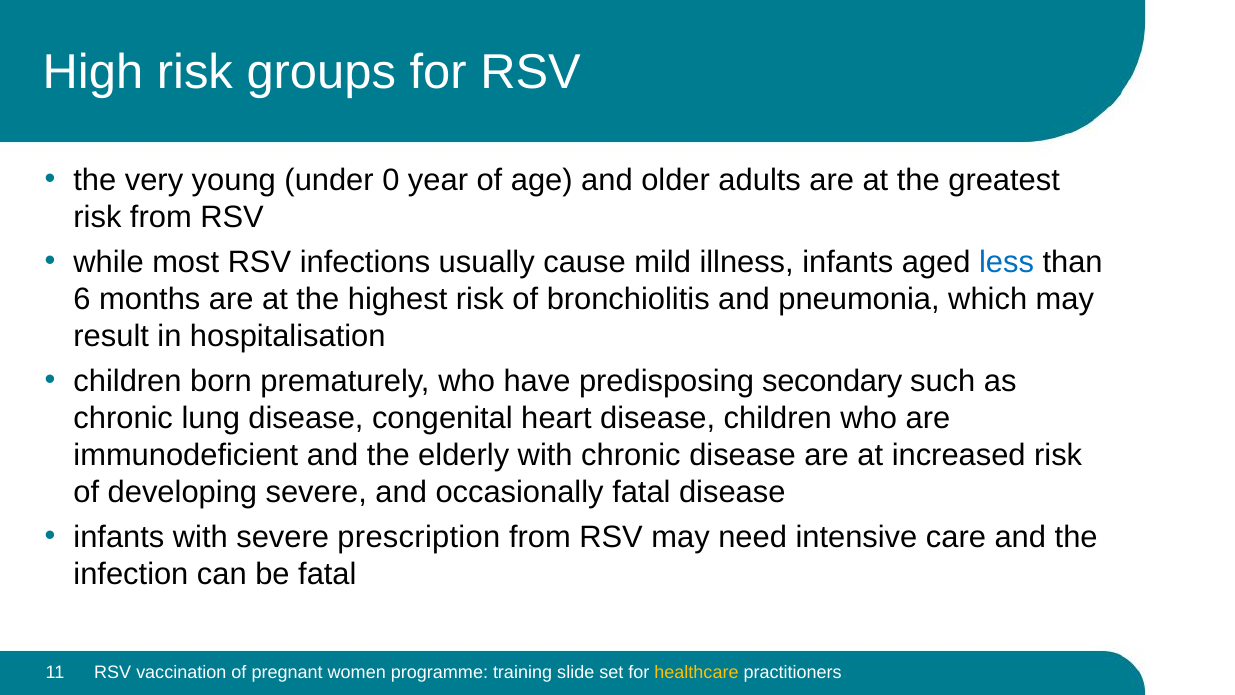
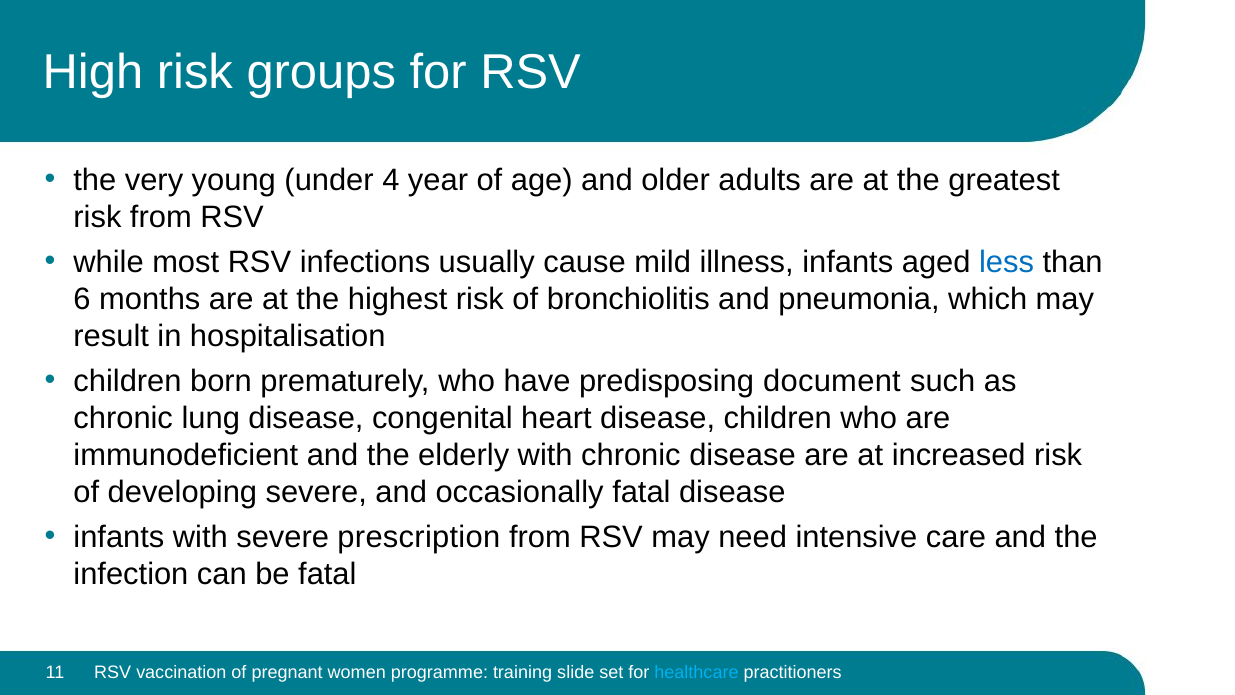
0: 0 -> 4 (391, 180)
secondary: secondary -> document (832, 381)
healthcare colour: yellow -> light blue (696, 672)
